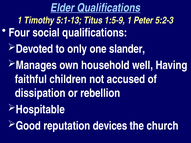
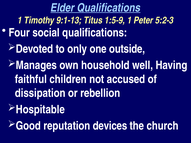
5:1-13: 5:1-13 -> 9:1-13 (69, 20)
slander: slander -> outside (127, 49)
